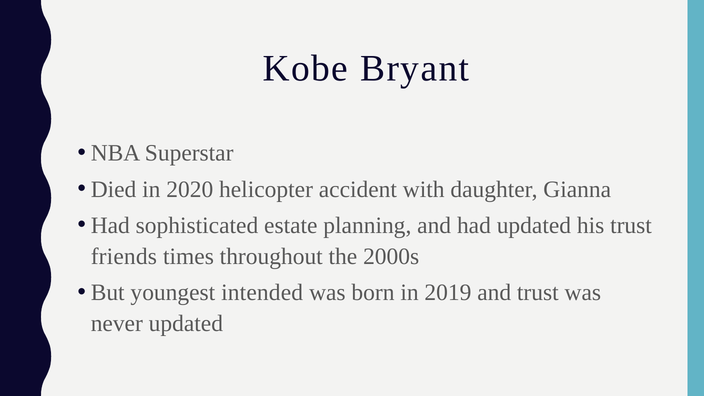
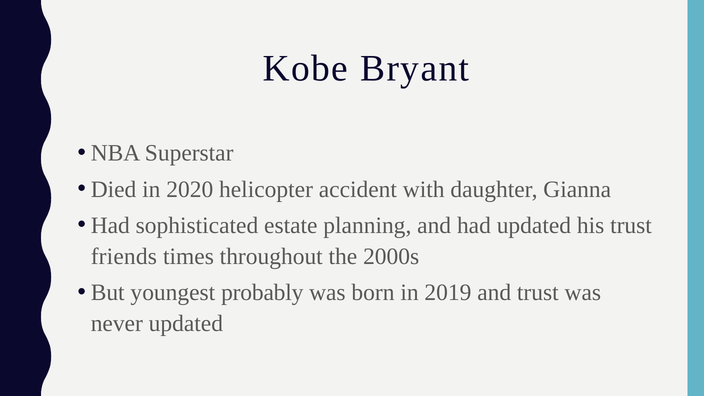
intended: intended -> probably (262, 293)
